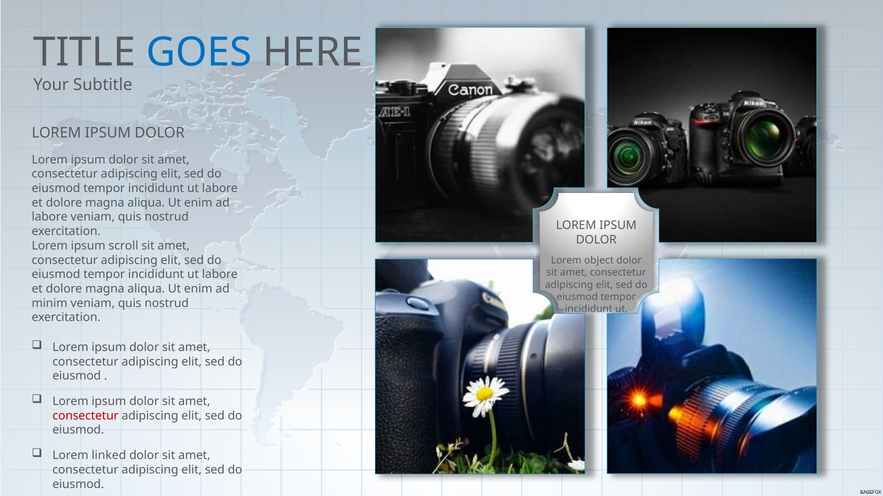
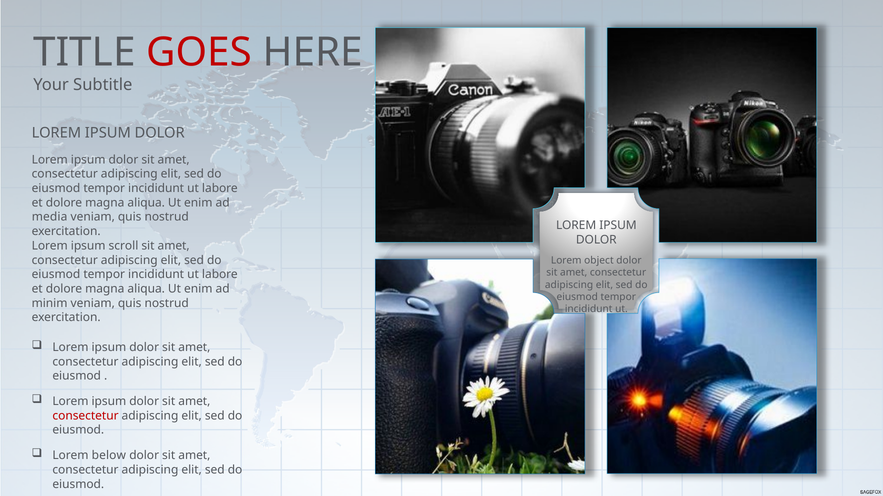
GOES colour: blue -> red (199, 52)
labore: labore -> media (50, 217)
linked: linked -> below (109, 456)
